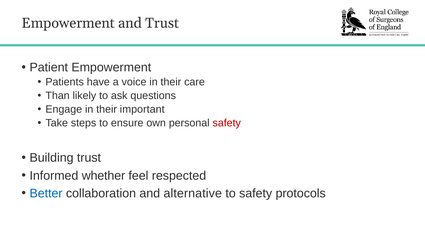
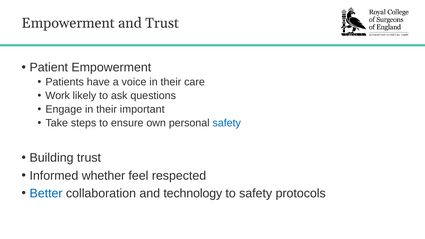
Than: Than -> Work (58, 96)
safety colour: red -> blue (227, 123)
alternative: alternative -> technology (193, 193)
